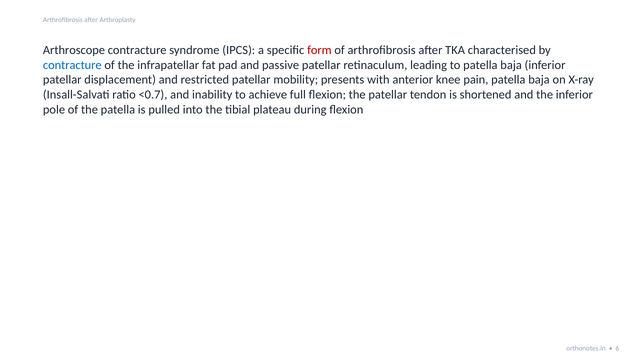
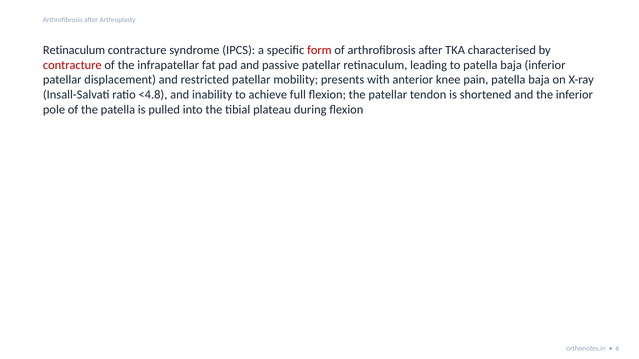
Arthroscope: Arthroscope -> Retinaculum (74, 50)
contracture colour: blue -> red (72, 65)
<0.7: <0.7 -> <4.8 (153, 95)
